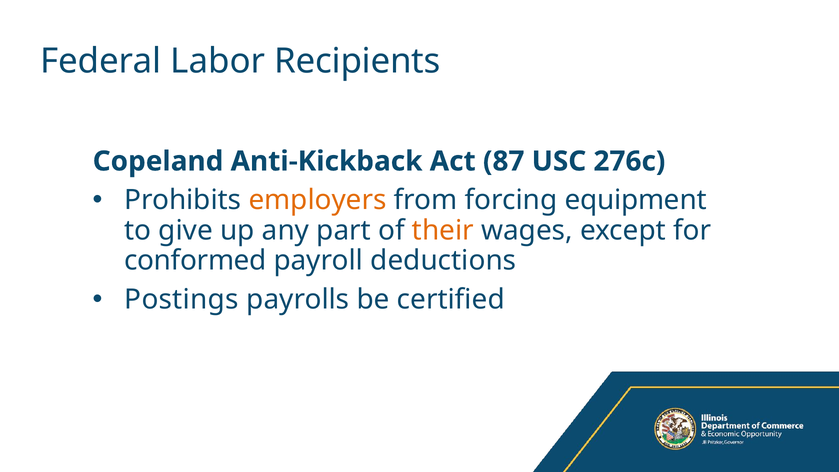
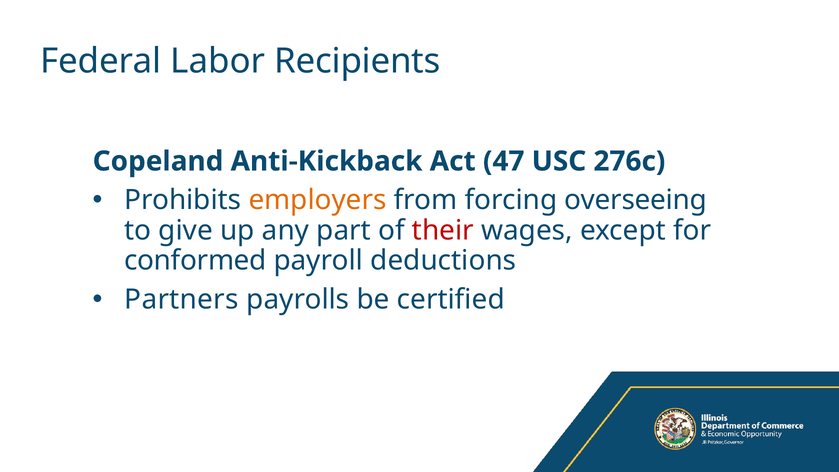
87: 87 -> 47 (504, 161)
equipment: equipment -> overseeing (636, 200)
their colour: orange -> red (443, 230)
Postings: Postings -> Partners (182, 300)
